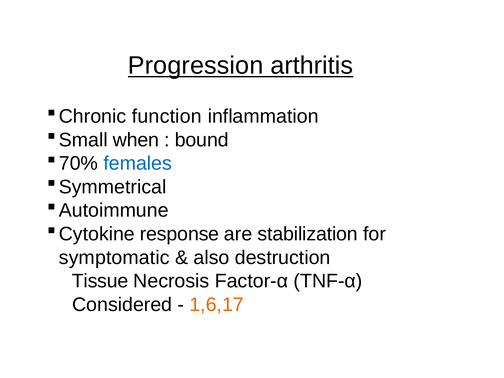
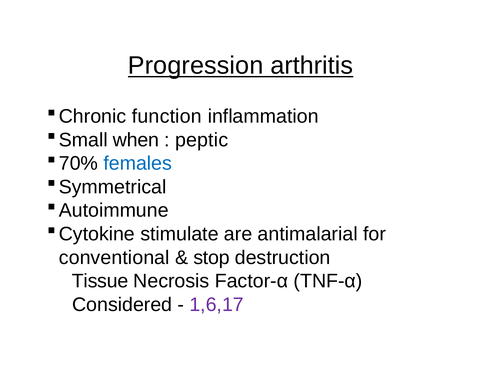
bound: bound -> peptic (202, 140)
response: response -> stimulate (179, 234)
stabilization: stabilization -> antimalarial (308, 234)
symptomatic: symptomatic -> conventional (114, 258)
also: also -> stop (212, 258)
1,6,17 colour: orange -> purple (217, 305)
